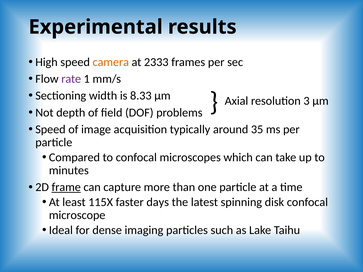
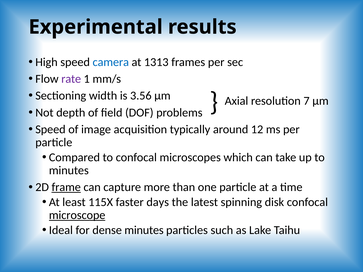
camera colour: orange -> blue (111, 62)
2333: 2333 -> 1313 (156, 62)
8.33: 8.33 -> 3.56 (141, 96)
3: 3 -> 7 (307, 101)
35: 35 -> 12 (257, 130)
microscope underline: none -> present (77, 215)
dense imaging: imaging -> minutes (144, 230)
